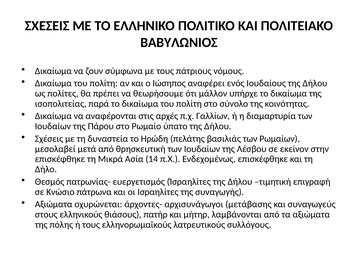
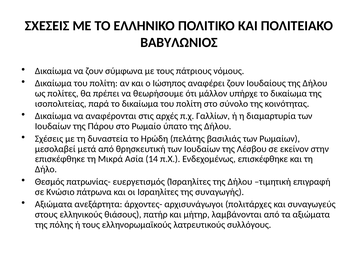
αναφέρει ενός: ενός -> ζουν (236, 83)
οχυρώνεται: οχυρώνεται -> ανεξάρτητα (98, 204)
μετάβασης: μετάβασης -> πολιτάρχες (248, 204)
